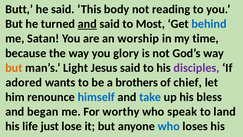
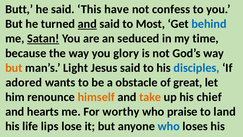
body: body -> have (117, 9)
reading: reading -> confess (171, 9)
Satan underline: none -> present (43, 38)
worship: worship -> seduced (138, 38)
disciples colour: purple -> blue (197, 68)
brothers: brothers -> obstacle (137, 82)
chief: chief -> great (188, 82)
himself colour: blue -> orange (96, 97)
take colour: blue -> orange (150, 97)
bless: bless -> chief (209, 97)
began: began -> hearts (43, 111)
speak: speak -> praise (182, 111)
just: just -> lips (50, 126)
